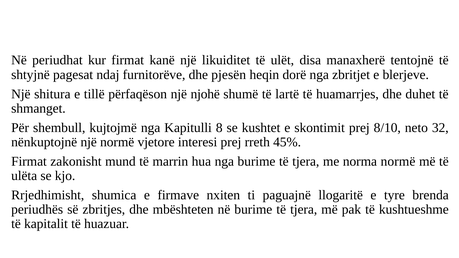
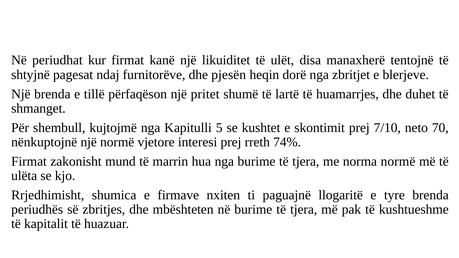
Një shitura: shitura -> brenda (52, 94)
njohë: njohë -> pritet (205, 94)
8: 8 -> 5 (219, 128)
8/10: 8/10 -> 7/10 (387, 128)
32: 32 -> 70 (440, 128)
45%: 45% -> 74% (287, 142)
